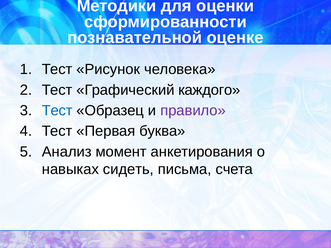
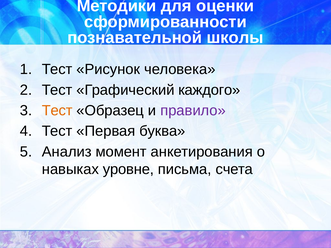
оценке: оценке -> школы (235, 38)
Тест colour: blue -> orange (57, 111)
сидеть: сидеть -> уровне (128, 170)
